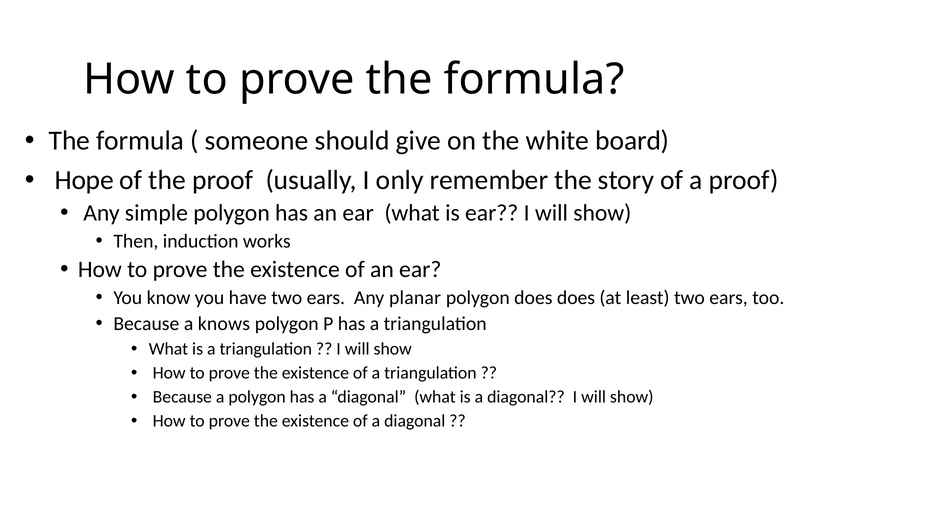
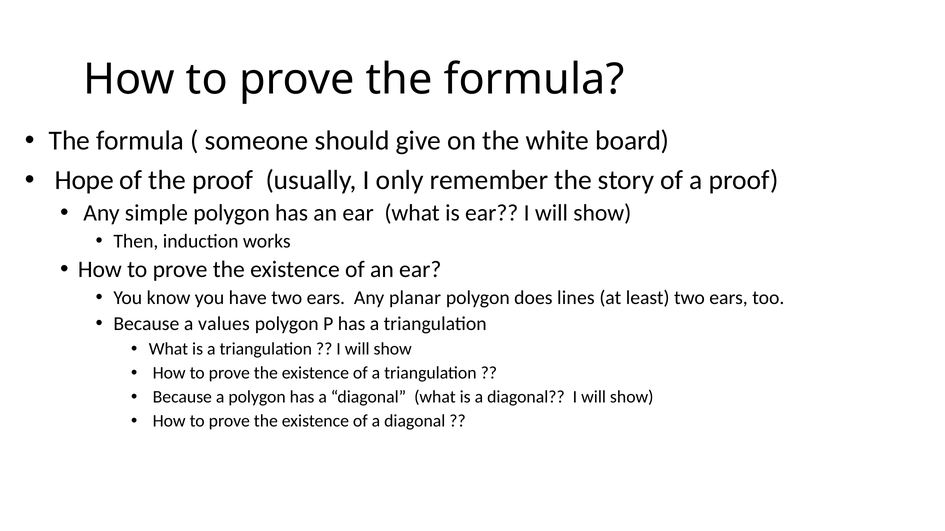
does does: does -> lines (576, 298)
knows: knows -> values (224, 324)
